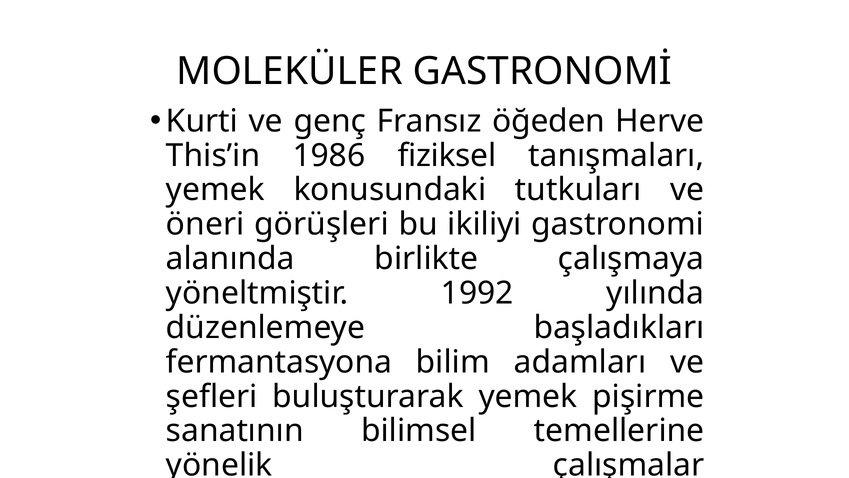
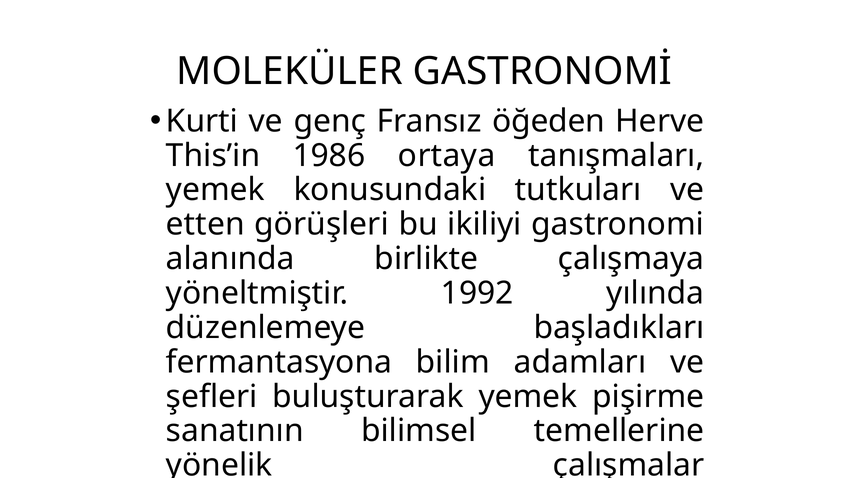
fiziksel: fiziksel -> ortaya (447, 155)
öneri: öneri -> etten (205, 224)
